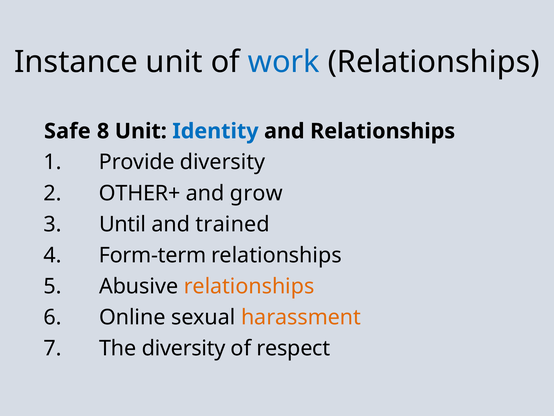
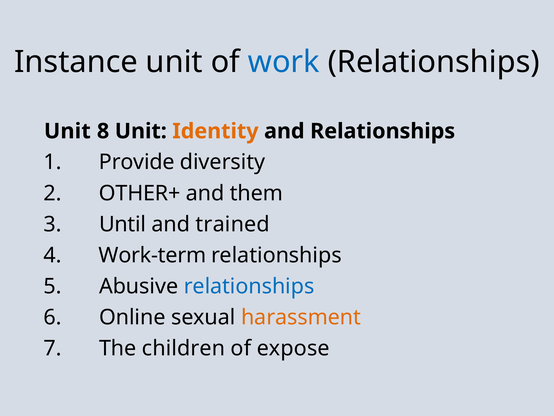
Safe: Safe -> Unit (67, 131)
Identity colour: blue -> orange (215, 131)
grow: grow -> them (256, 193)
Form-term: Form-term -> Work-term (152, 255)
relationships colour: orange -> blue (249, 286)
The diversity: diversity -> children (184, 348)
respect: respect -> expose (293, 348)
